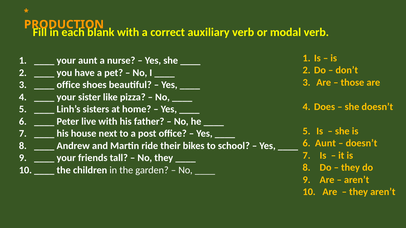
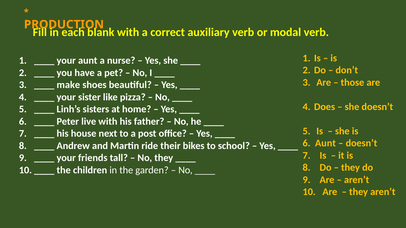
office: office -> make (68, 85)
